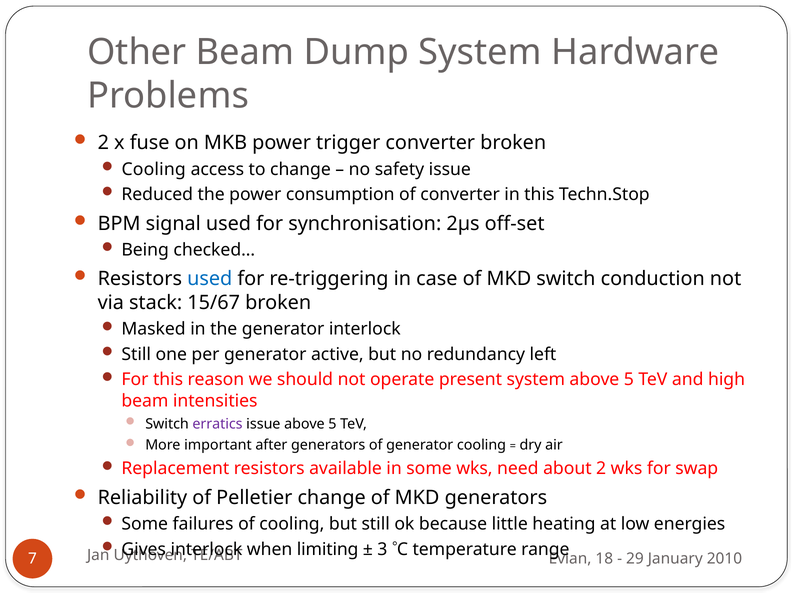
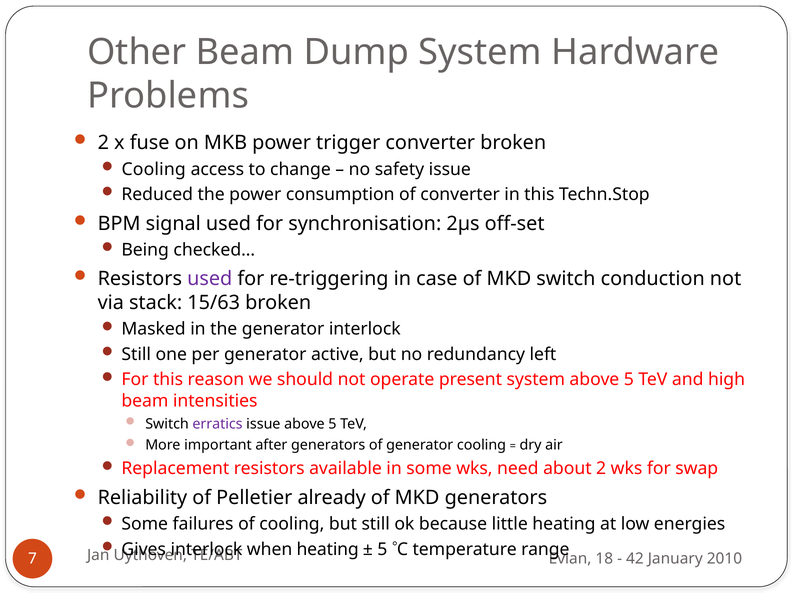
used colour: blue -> purple (210, 279)
15/67: 15/67 -> 15/63 (214, 303)
Pelletier change: change -> already (332, 497)
when limiting: limiting -> heating (328, 549)
3: 3 -> 5 (382, 549)
29: 29 -> 42 (635, 559)
